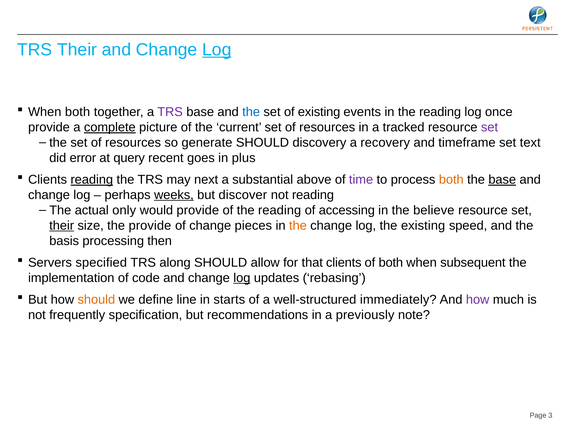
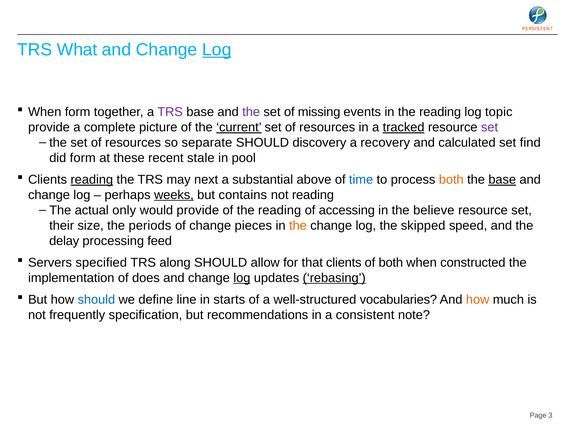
TRS Their: Their -> What (77, 50)
When both: both -> form (78, 112)
the colour: blue -> purple (251, 112)
of existing: existing -> missing (319, 112)
once: once -> topic (499, 112)
complete underline: present -> none (110, 127)
current underline: none -> present (239, 127)
tracked underline: none -> present (404, 127)
generate: generate -> separate (207, 143)
timeframe: timeframe -> calculated (467, 143)
text: text -> find (530, 143)
did error: error -> form (83, 158)
query: query -> these (129, 158)
goes: goes -> stale (201, 158)
plus: plus -> pool (244, 158)
time colour: purple -> blue (361, 180)
discover: discover -> contains (243, 195)
their underline: present -> none (62, 226)
the provide: provide -> periods (150, 226)
the existing: existing -> skipped (423, 226)
basis: basis -> delay (64, 241)
then: then -> feed (160, 241)
subsequent: subsequent -> constructed (473, 263)
code: code -> does (146, 278)
rebasing underline: none -> present (334, 278)
should colour: orange -> blue (96, 300)
immediately: immediately -> vocabularies (398, 300)
how colour: purple -> orange (478, 300)
previously: previously -> consistent (365, 315)
